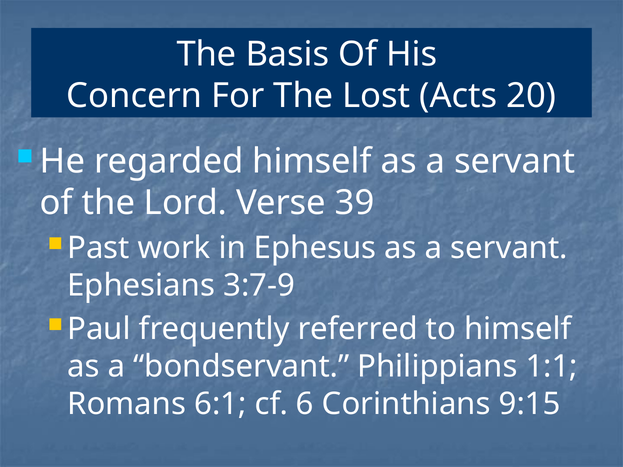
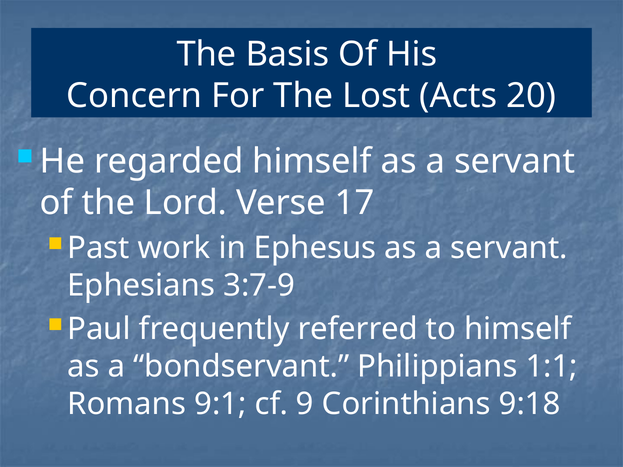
39: 39 -> 17 (355, 203)
6:1: 6:1 -> 9:1 (220, 404)
6: 6 -> 9 (305, 404)
9:15: 9:15 -> 9:18 (530, 404)
